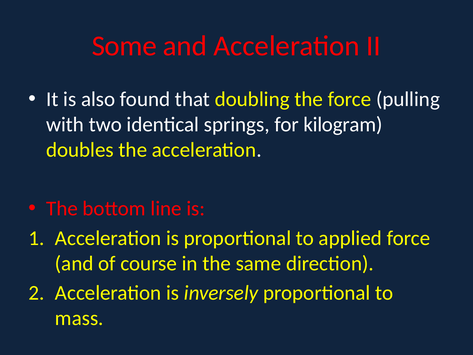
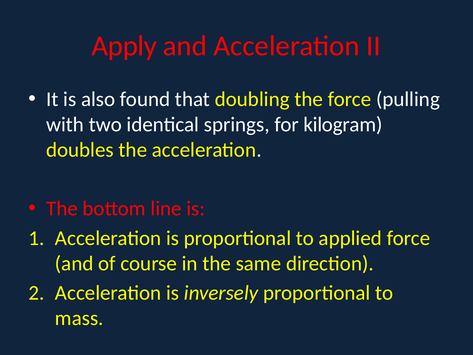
Some: Some -> Apply (124, 46)
